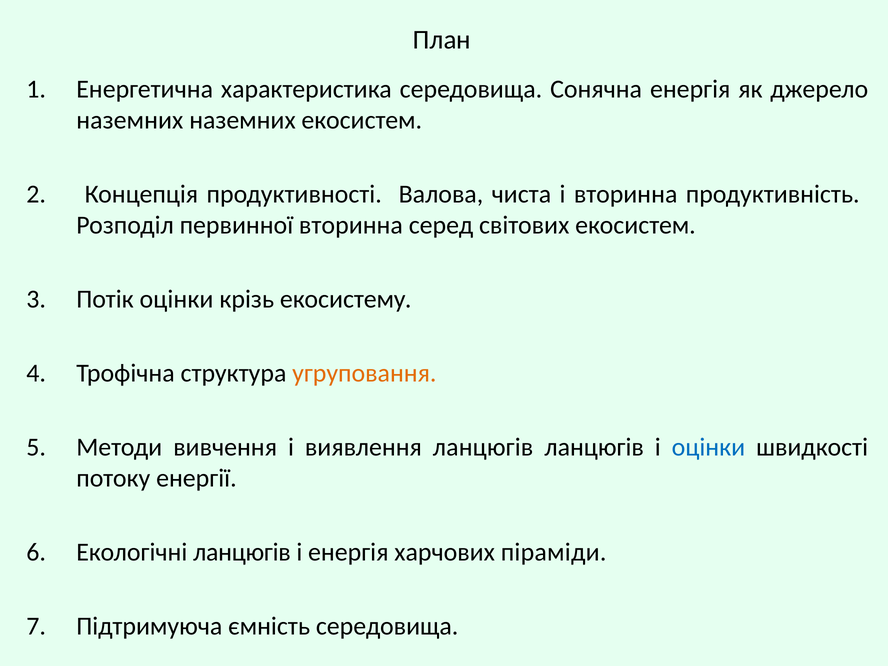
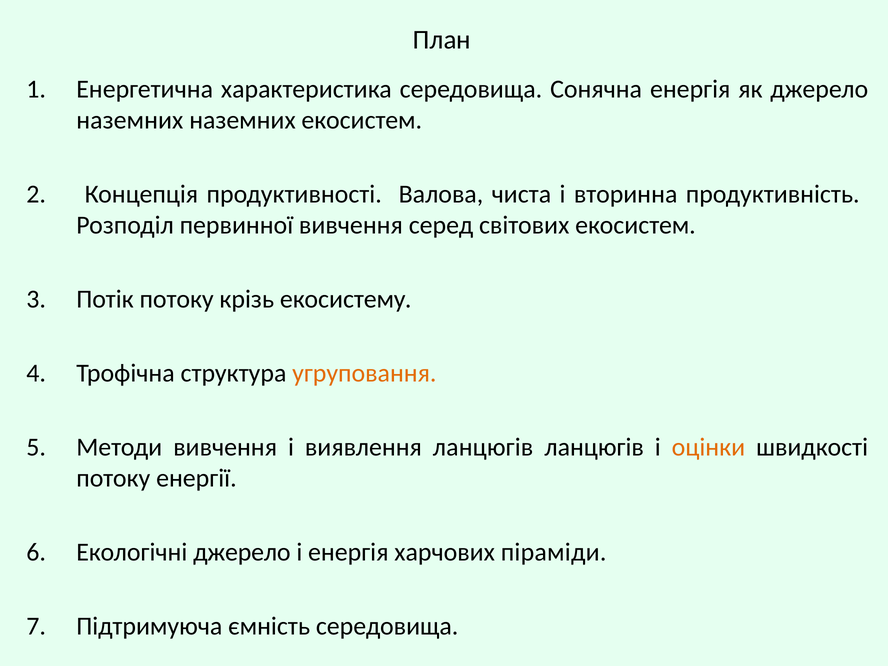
первинної вторинна: вторинна -> вивчення (351, 225)
Потік оцінки: оцінки -> потоку (177, 299)
оцінки colour: blue -> orange (708, 447)
Екологічні ланцюгів: ланцюгів -> джерело (242, 552)
